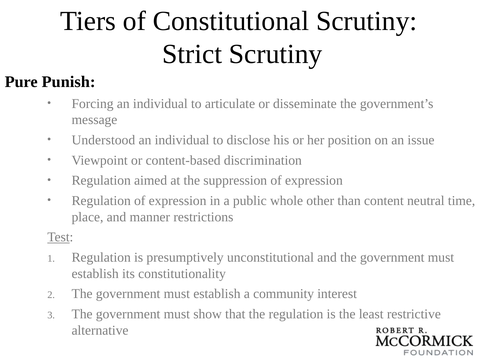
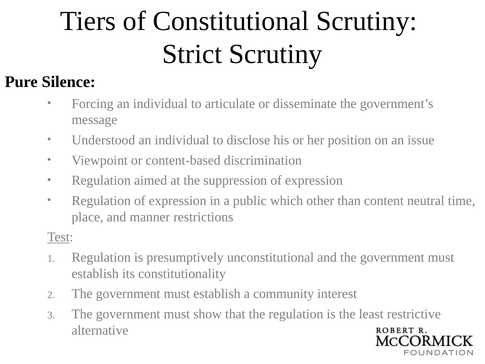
Punish: Punish -> Silence (69, 82)
whole: whole -> which (287, 201)
